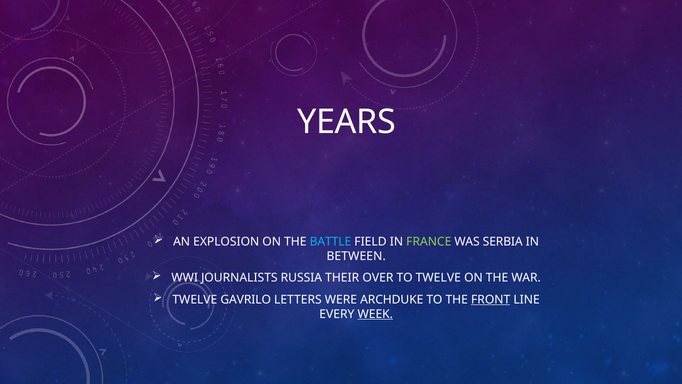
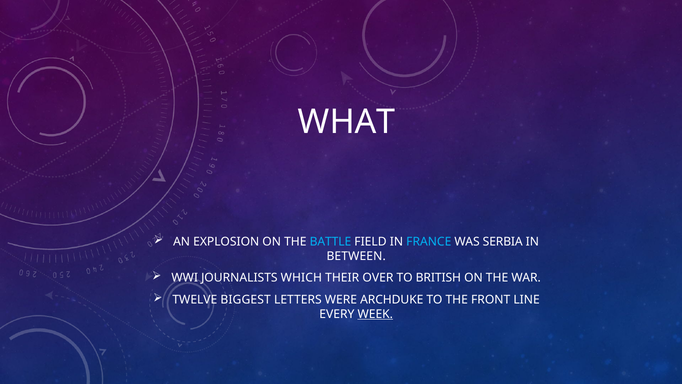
YEARS: YEARS -> WHAT (347, 122)
FRANCE colour: light green -> light blue (429, 242)
RUSSIA: RUSSIA -> WHICH (301, 278)
TO TWELVE: TWELVE -> BRITISH (438, 278)
GAVRILO: GAVRILO -> BIGGEST (246, 299)
FRONT underline: present -> none (491, 299)
